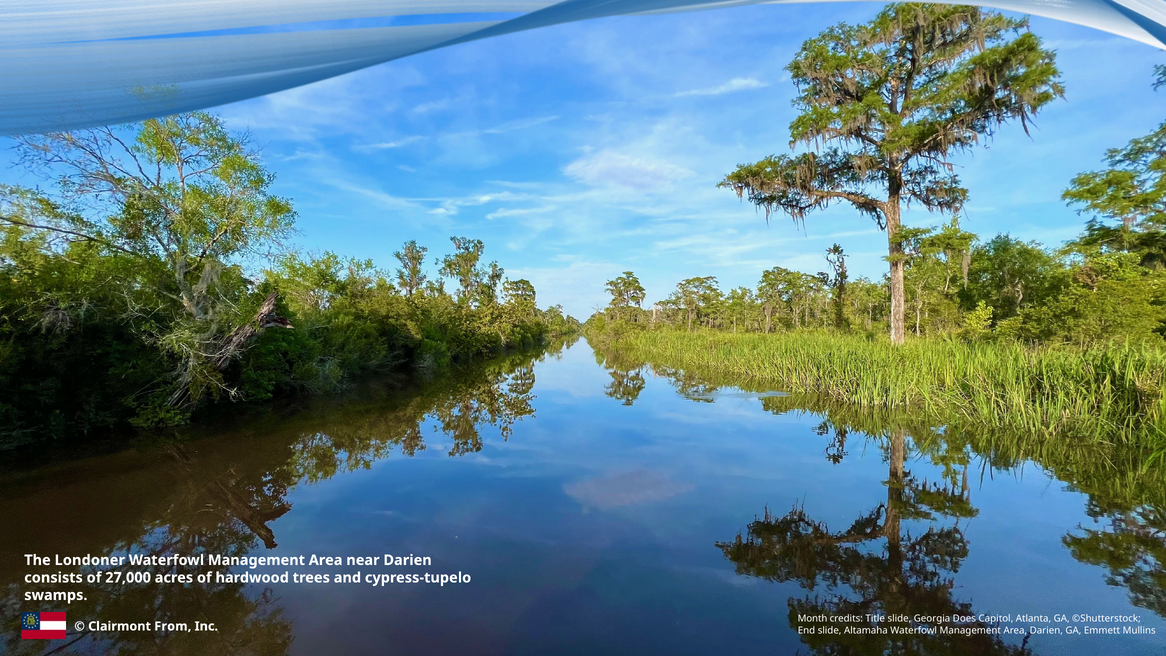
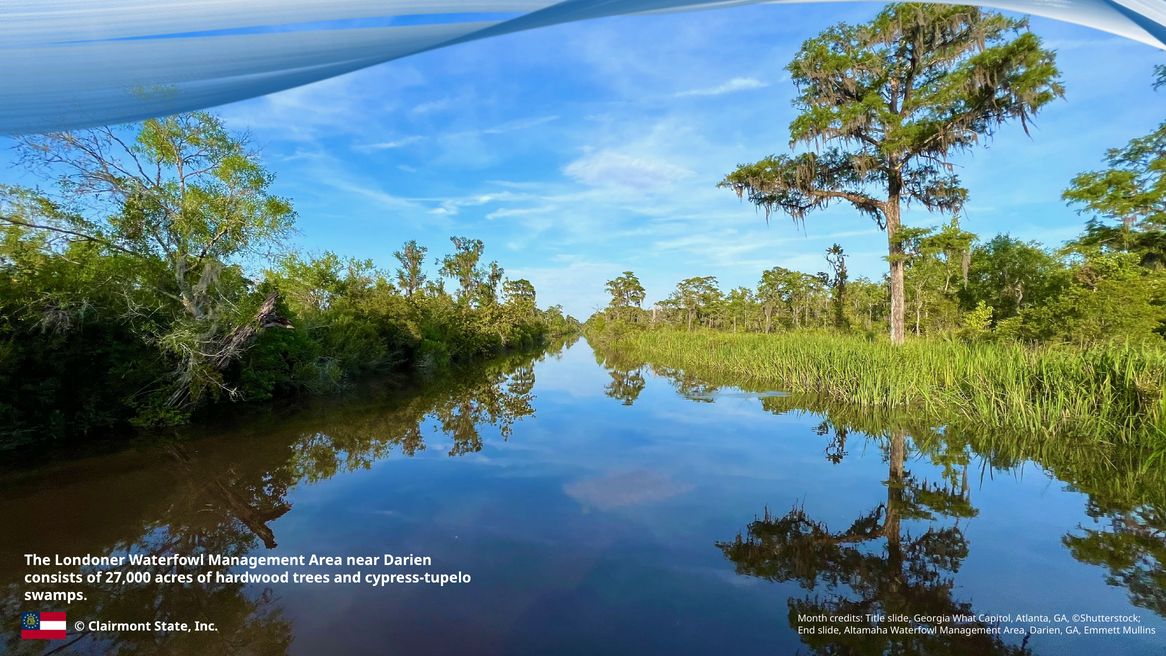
Does: Does -> What (964, 619)
From: From -> State (173, 626)
